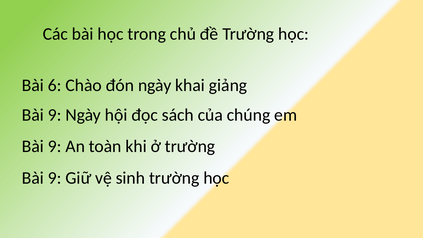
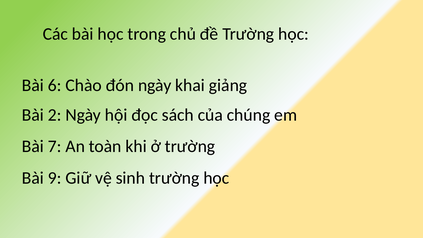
9: 9 -> 2 (55, 115)
9: 9 -> 7 (55, 146)
